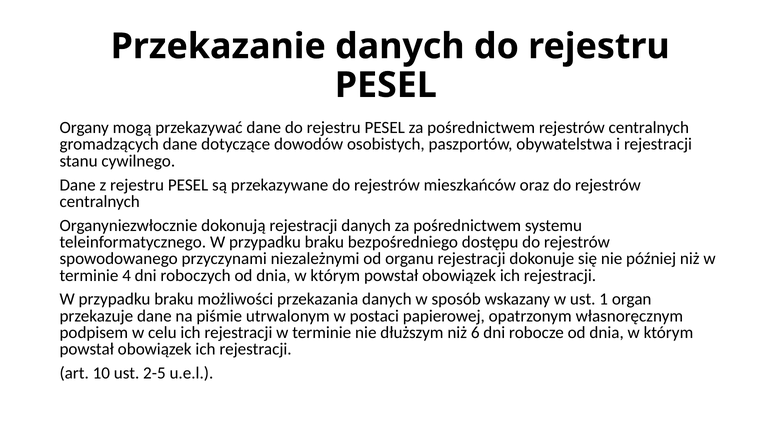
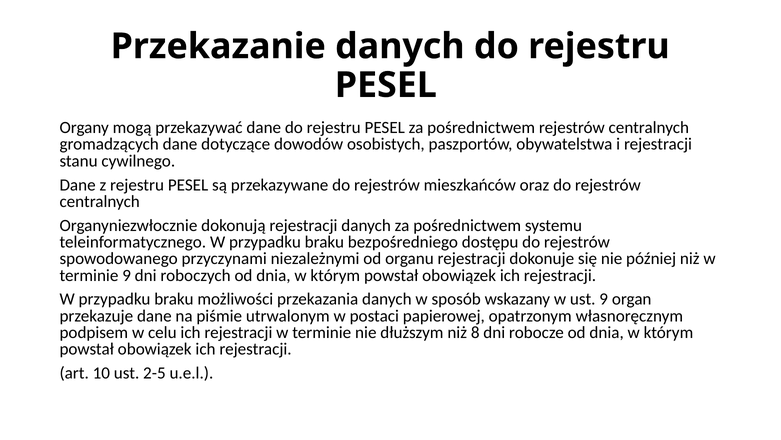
terminie 4: 4 -> 9 (127, 275)
ust 1: 1 -> 9 (604, 299)
6: 6 -> 8 (475, 332)
